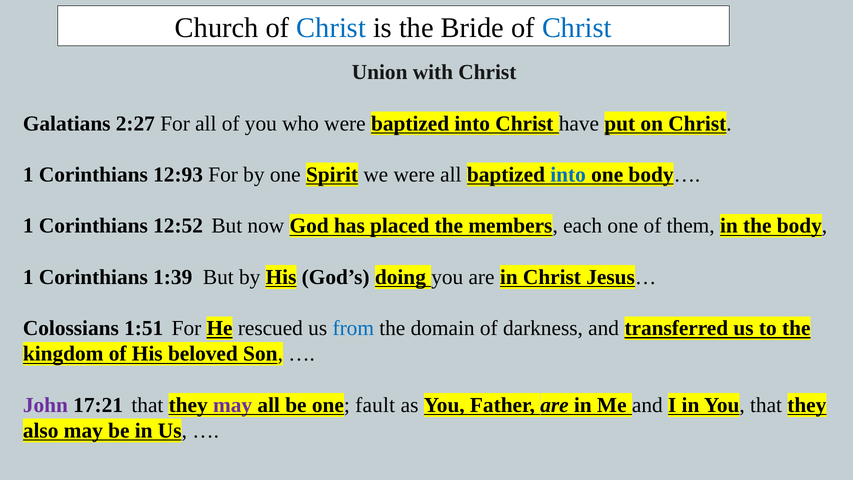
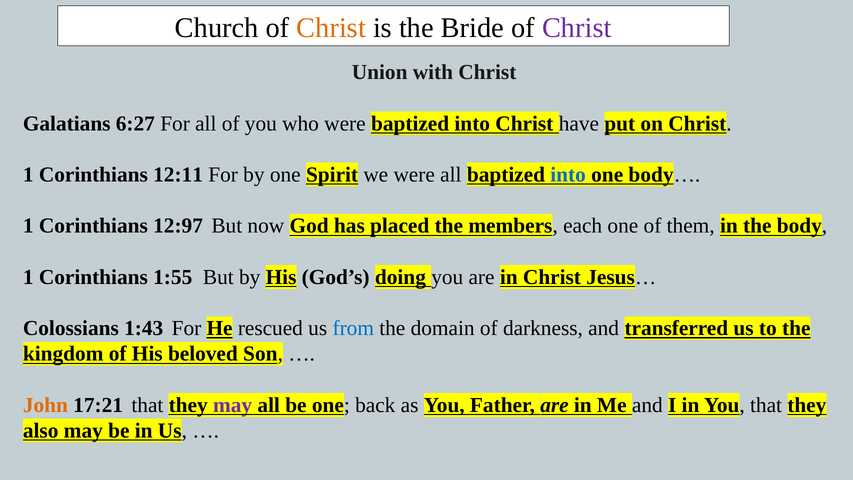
Christ colour: blue -> orange (331, 28)
Christ colour: blue -> purple (577, 28)
2:27: 2:27 -> 6:27 (135, 123)
12:93: 12:93 -> 12:11 (178, 175)
12:52: 12:52 -> 12:97 (178, 226)
1:39: 1:39 -> 1:55 (173, 277)
1:51: 1:51 -> 1:43 (144, 328)
John colour: purple -> orange (45, 405)
fault: fault -> back (375, 405)
